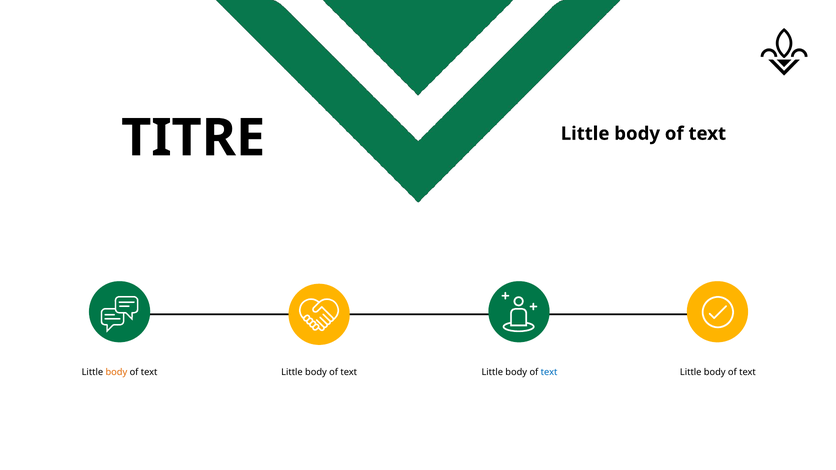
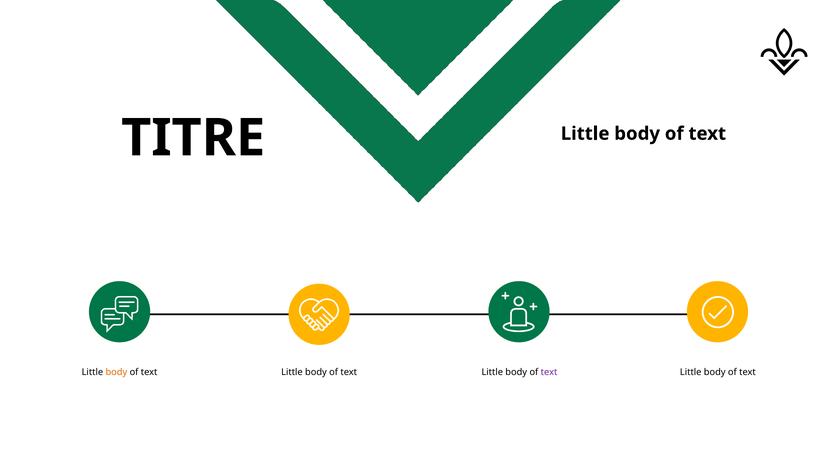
text colour: blue -> purple (549, 372)
